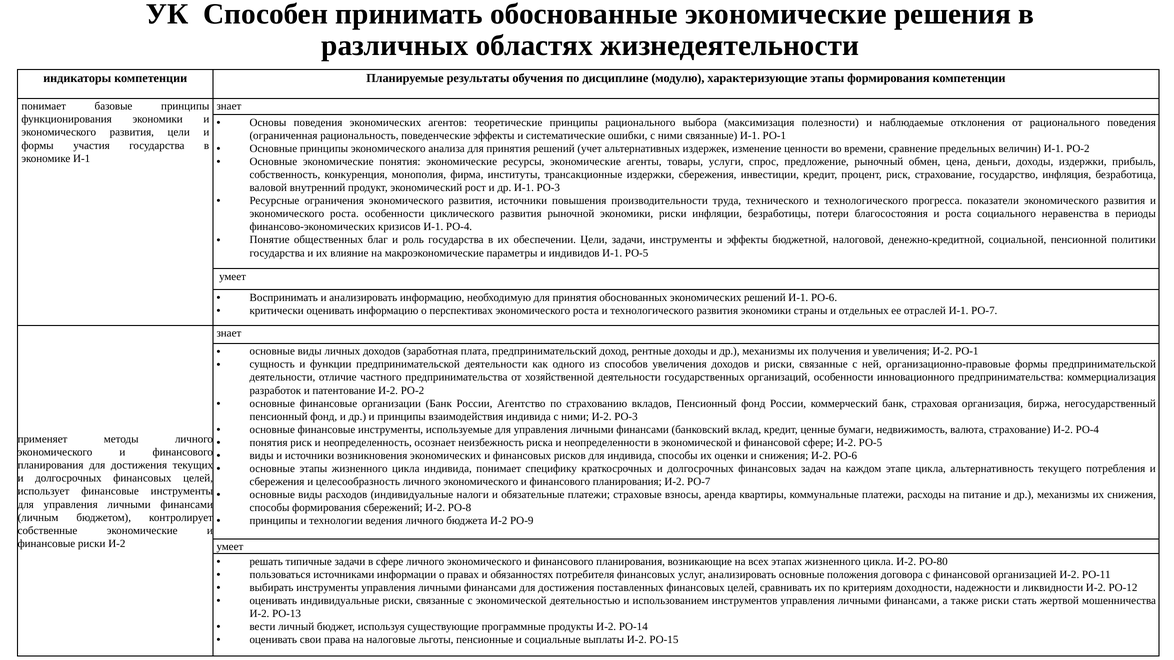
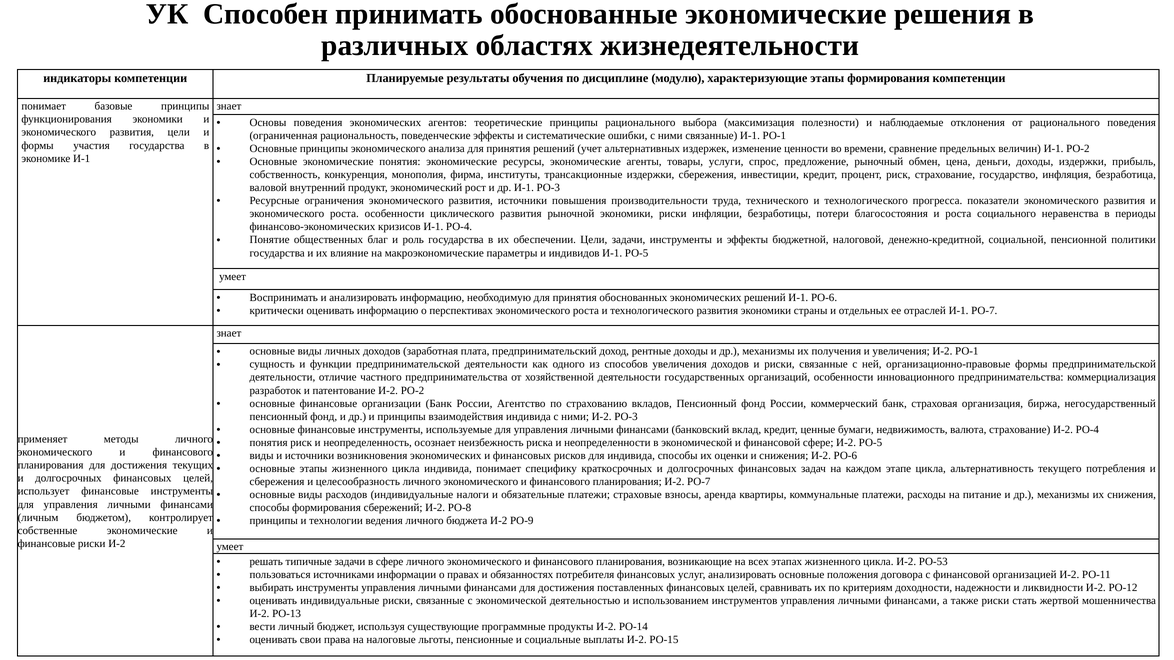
РО-80: РО-80 -> РО-53 (933, 562)
